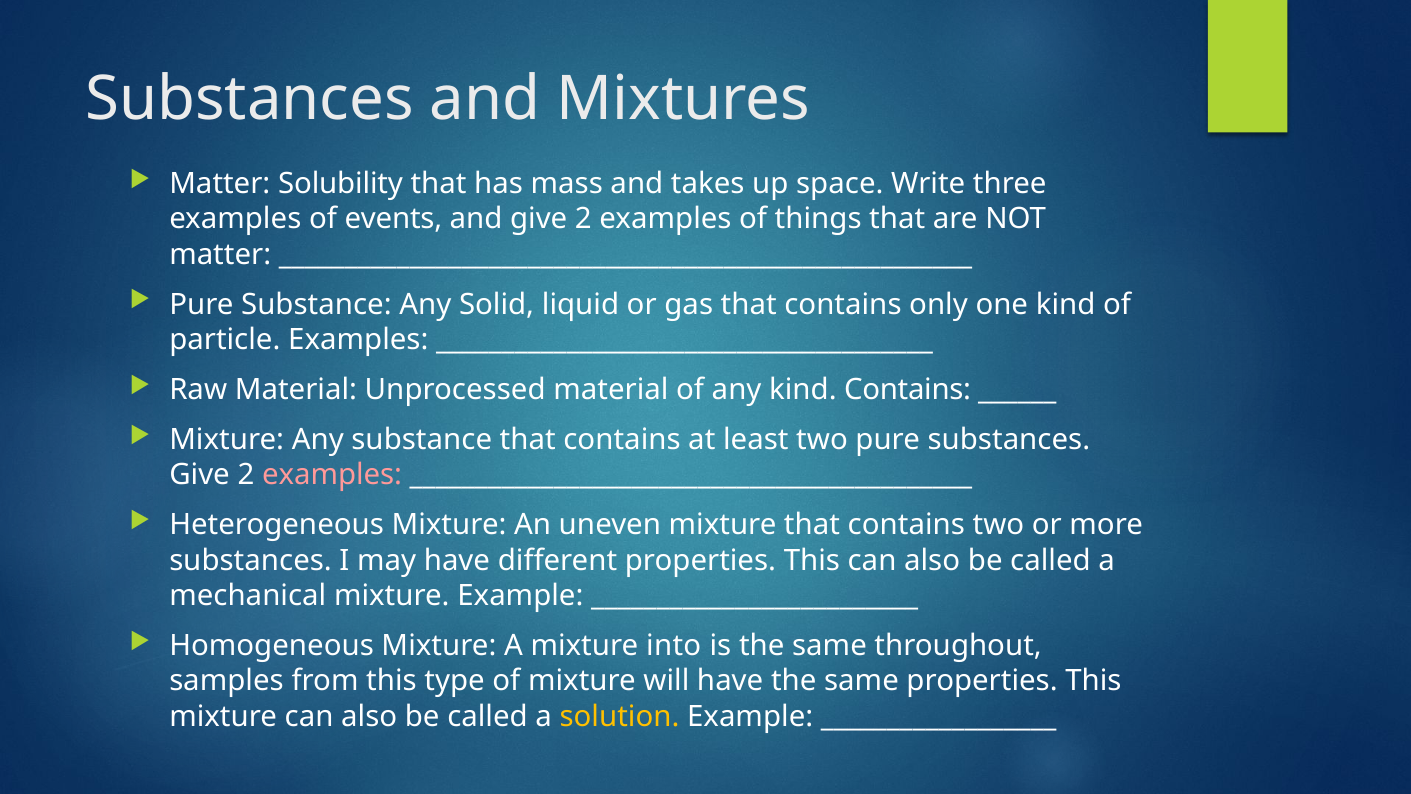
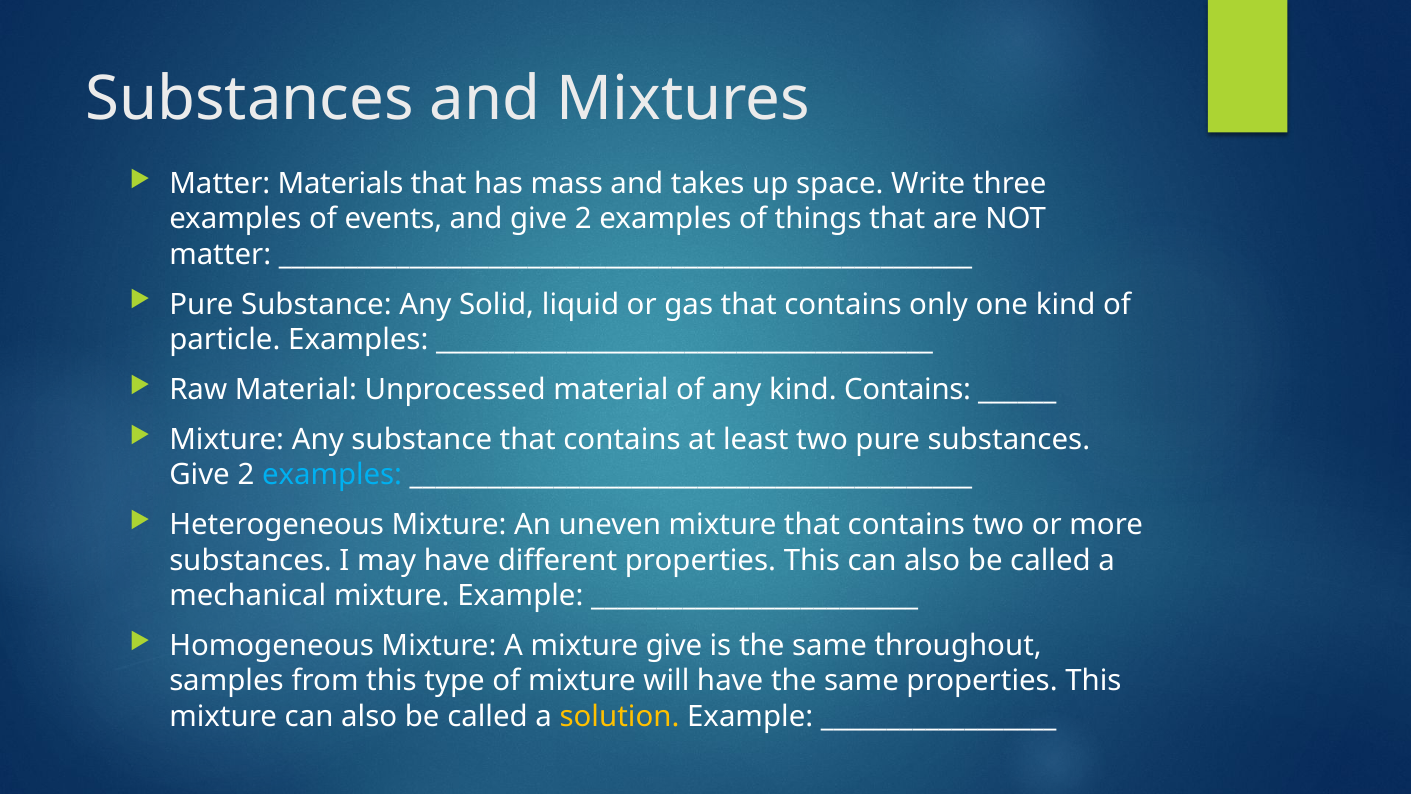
Solubility: Solubility -> Materials (341, 184)
examples colour: pink -> light blue (332, 475)
mixture into: into -> give (674, 645)
